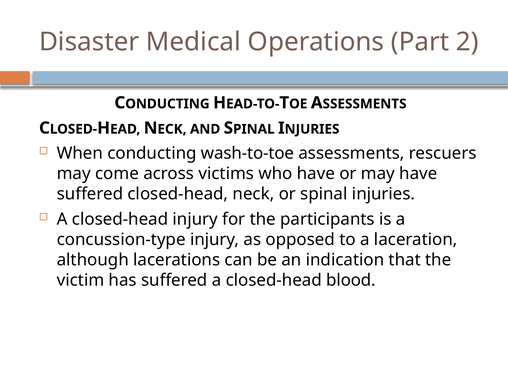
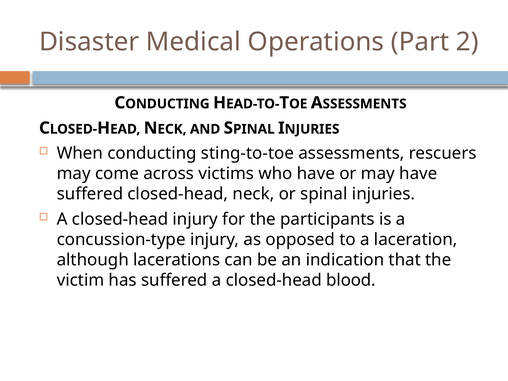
wash-to-toe: wash-to-toe -> sting-to-toe (248, 153)
